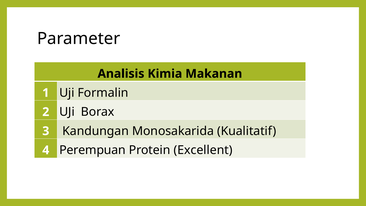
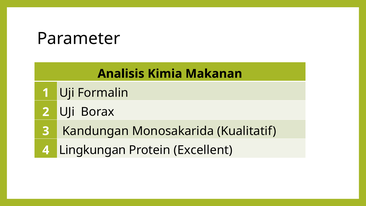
Perempuan: Perempuan -> Lingkungan (93, 150)
